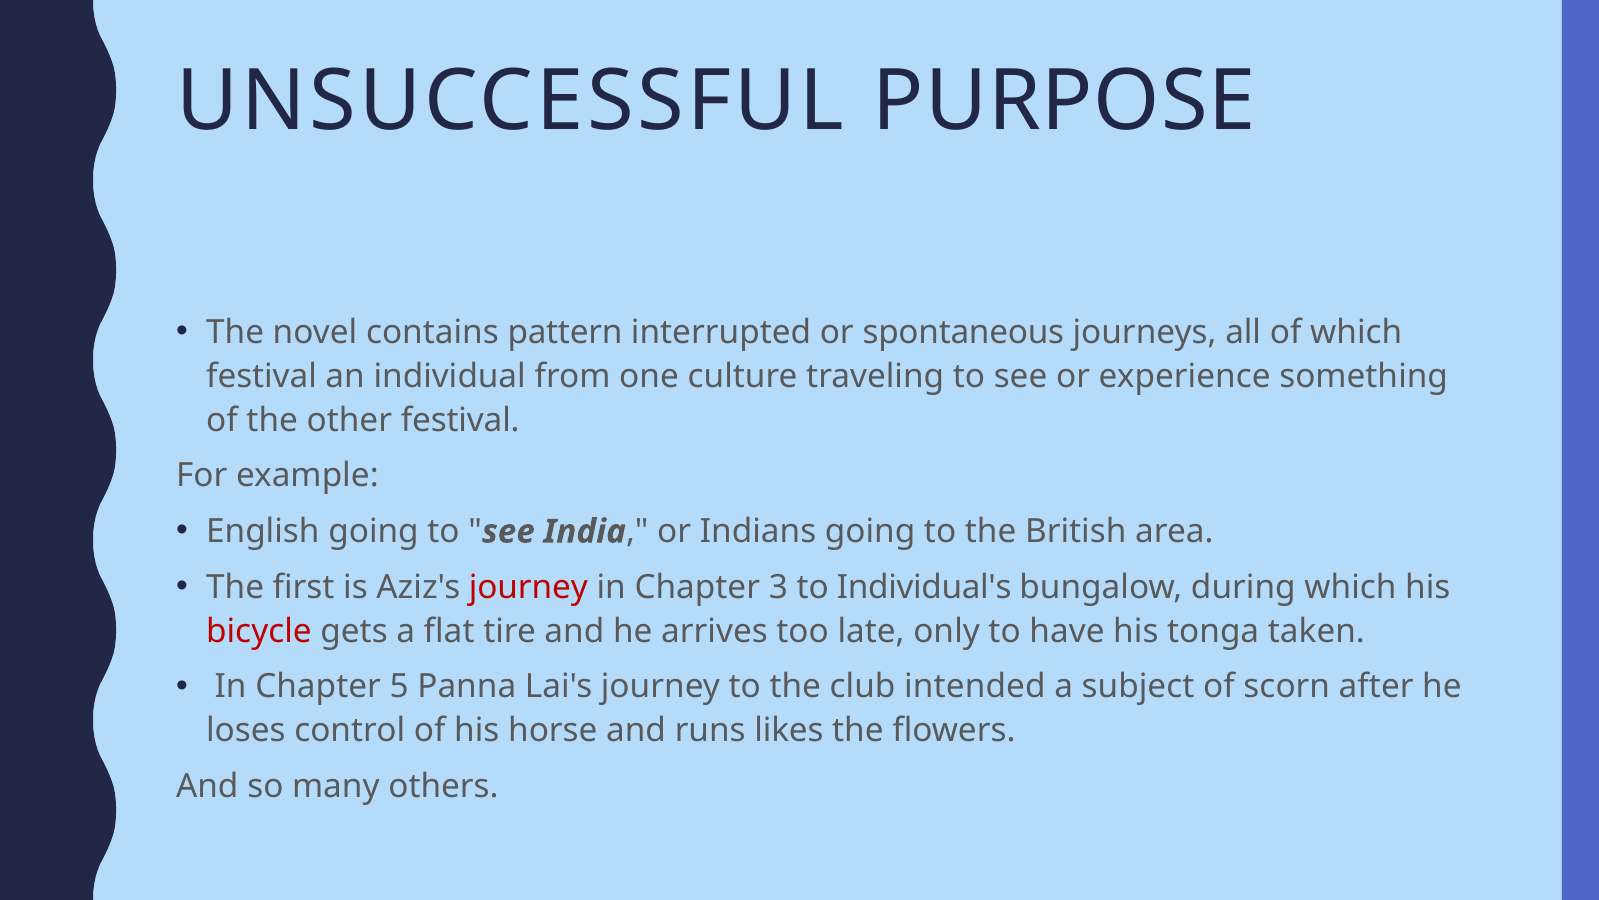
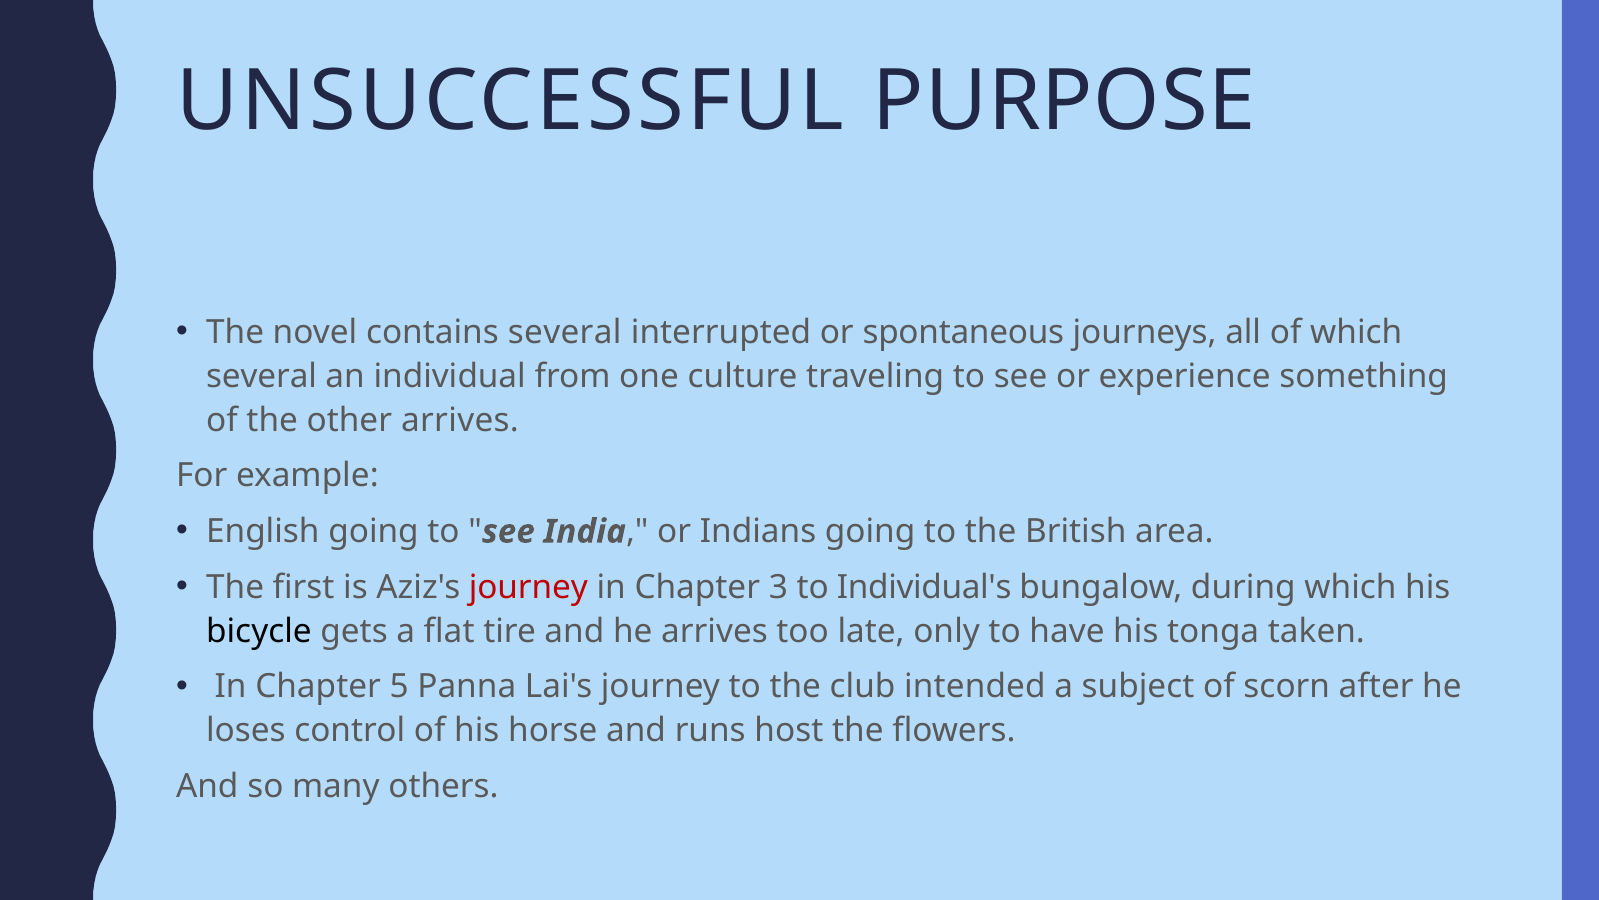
contains pattern: pattern -> several (565, 332)
festival: festival -> several (262, 376)
other festival: festival -> arrives (460, 420)
bicycle colour: red -> black (259, 631)
likes: likes -> host (789, 730)
